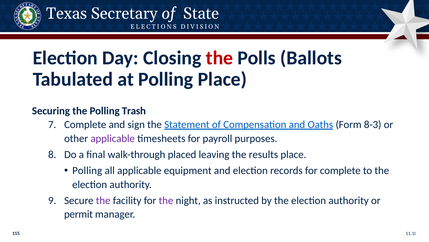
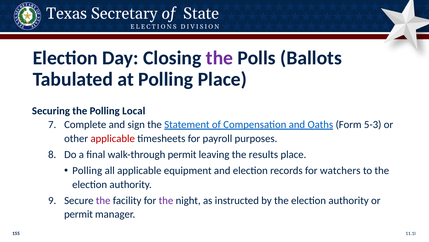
the colour: red -> purple (220, 58)
Trash: Trash -> Local (134, 111)
8-3: 8-3 -> 5-3 (373, 124)
applicable colour: purple -> red (113, 138)
walk-through placed: placed -> permit (182, 154)
for complete: complete -> watchers (340, 170)
